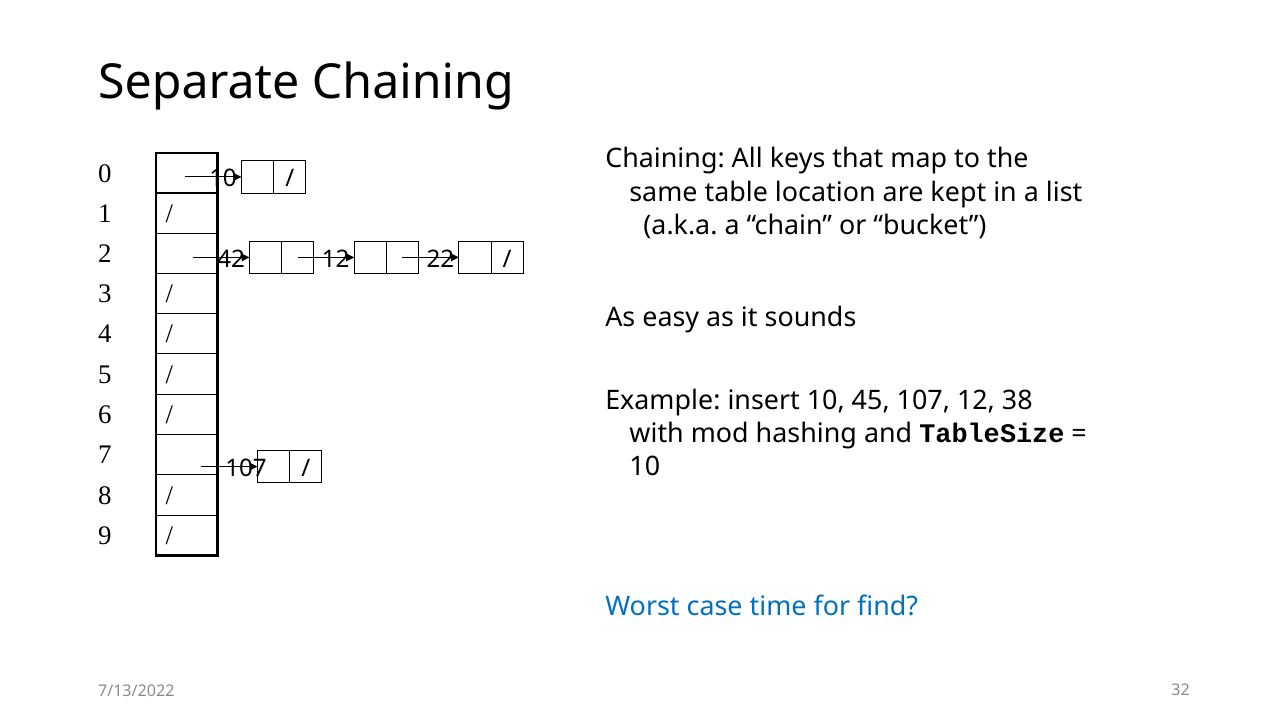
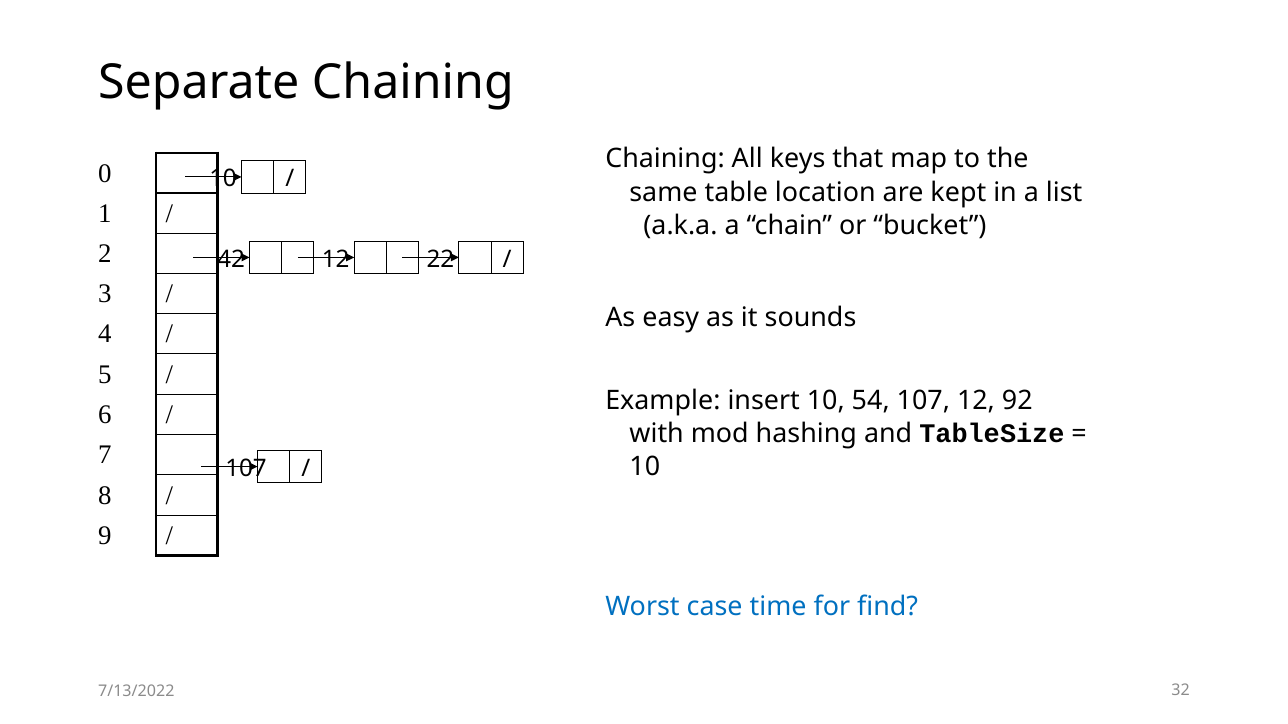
45: 45 -> 54 (871, 401)
38: 38 -> 92 (1017, 401)
